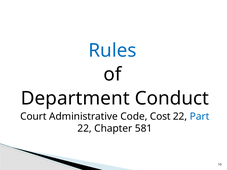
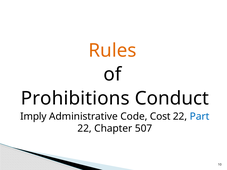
Rules colour: blue -> orange (112, 51)
Department: Department -> Prohibitions (75, 98)
Court: Court -> Imply (33, 117)
581: 581 -> 507 (144, 129)
